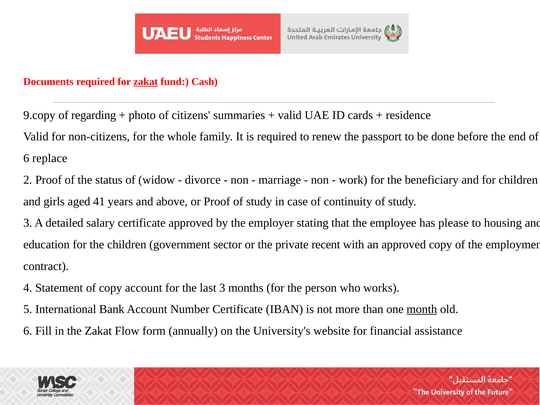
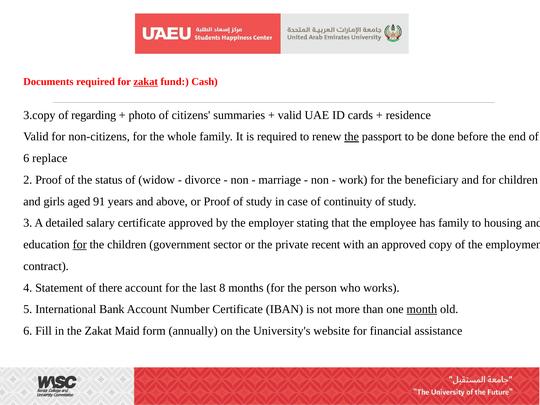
9.copy: 9.copy -> 3.copy (39, 115)
the underline: none -> present (352, 137)
41: 41 -> 91 (99, 201)
has please: please -> family (454, 223)
for underline: none -> present (80, 245)
of copy: copy -> there (111, 288)
last 3: 3 -> 8 (222, 288)
Flow: Flow -> Maid (127, 331)
